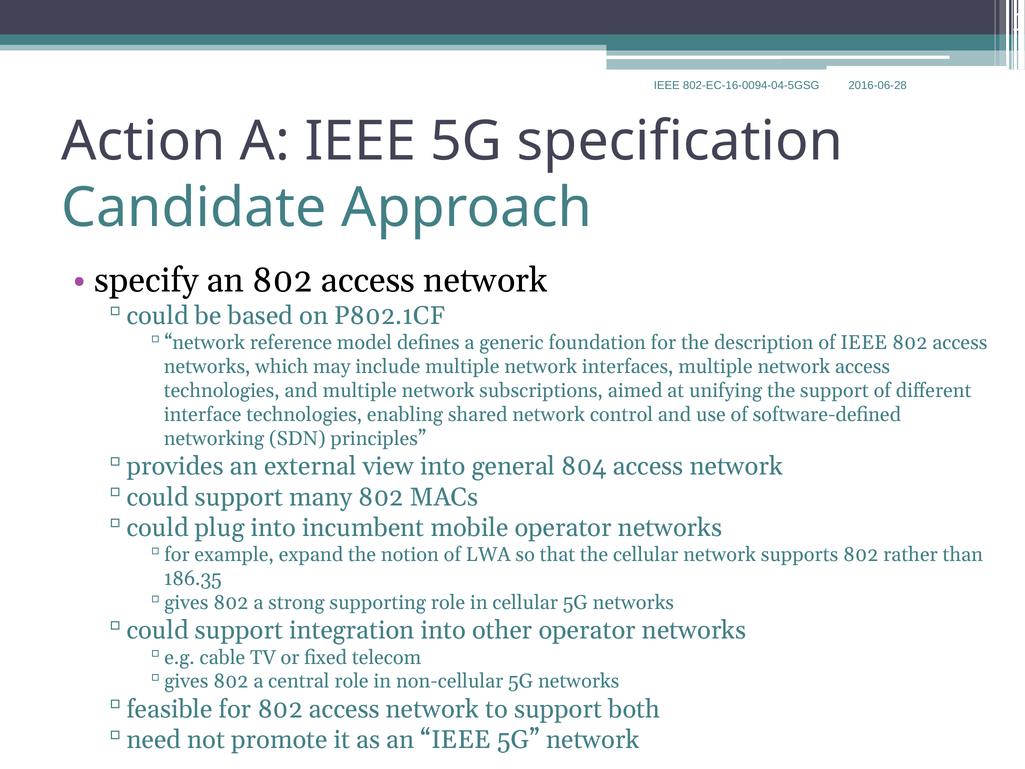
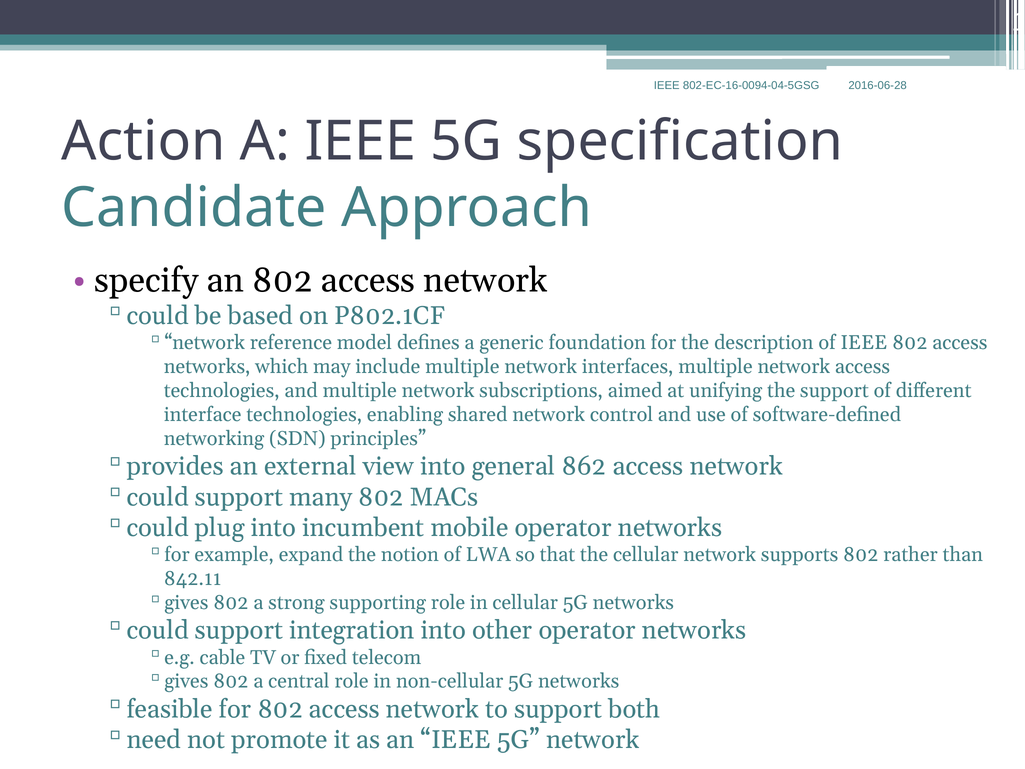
804: 804 -> 862 (584, 466)
186.35: 186.35 -> 842.11 (193, 579)
